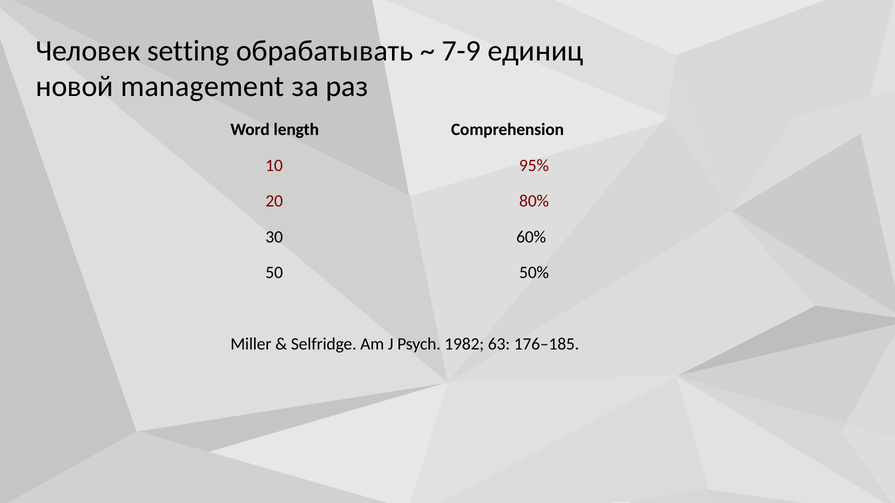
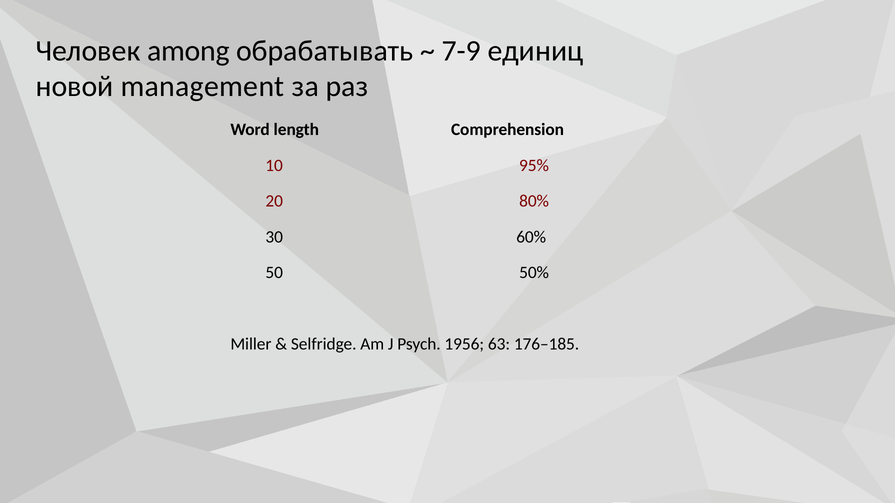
setting: setting -> among (188, 51)
1982: 1982 -> 1956 (464, 345)
